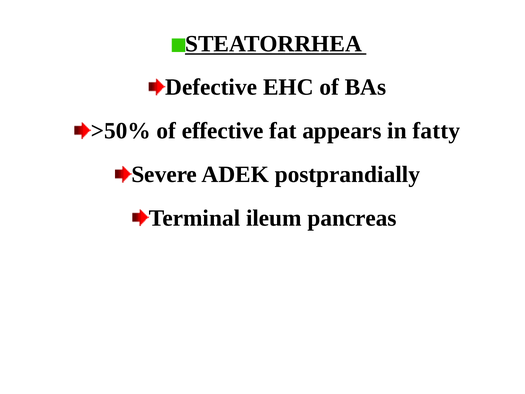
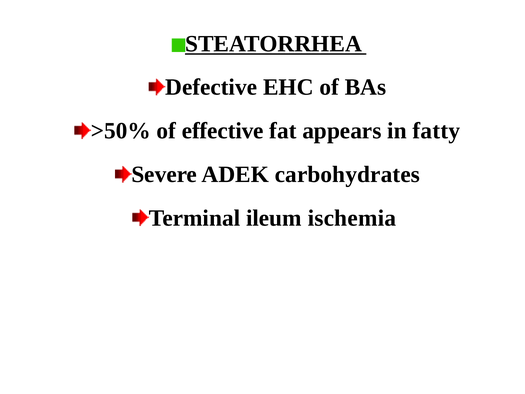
postprandially: postprandially -> carbohydrates (347, 174)
pancreas: pancreas -> ischemia (352, 218)
